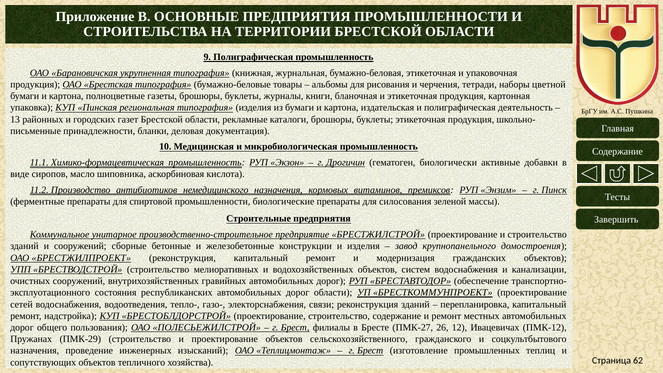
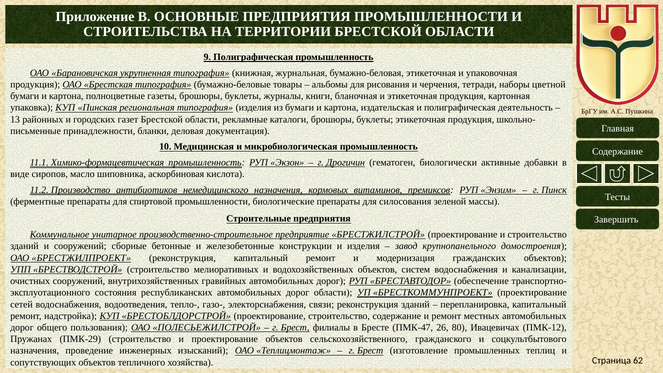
ПМК-27: ПМК-27 -> ПМК-47 (413, 327)
12: 12 -> 80 (459, 327)
